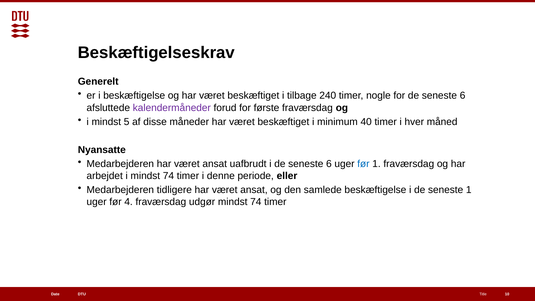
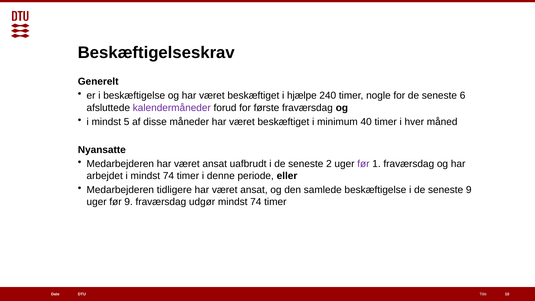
tilbage: tilbage -> hjælpe (302, 96)
i de seneste 6: 6 -> 2 (329, 164)
før colour: blue -> purple (363, 164)
seneste 1: 1 -> 9 (469, 190)
før 4: 4 -> 9 (129, 202)
